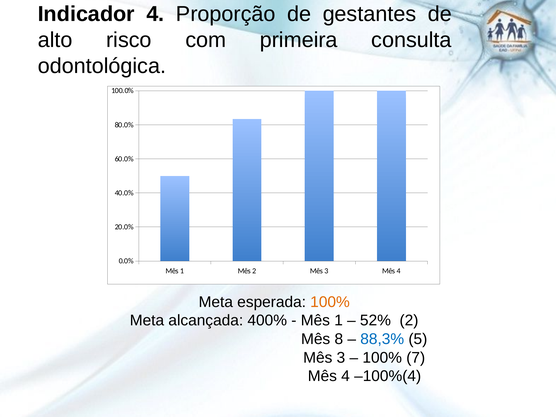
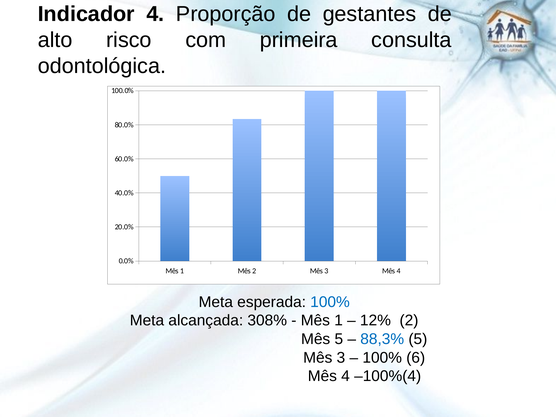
100% colour: orange -> blue (330, 302)
400%: 400% -> 308% (267, 321)
52%: 52% -> 12% (375, 321)
Mês 8: 8 -> 5 (339, 339)
7: 7 -> 6 (416, 358)
